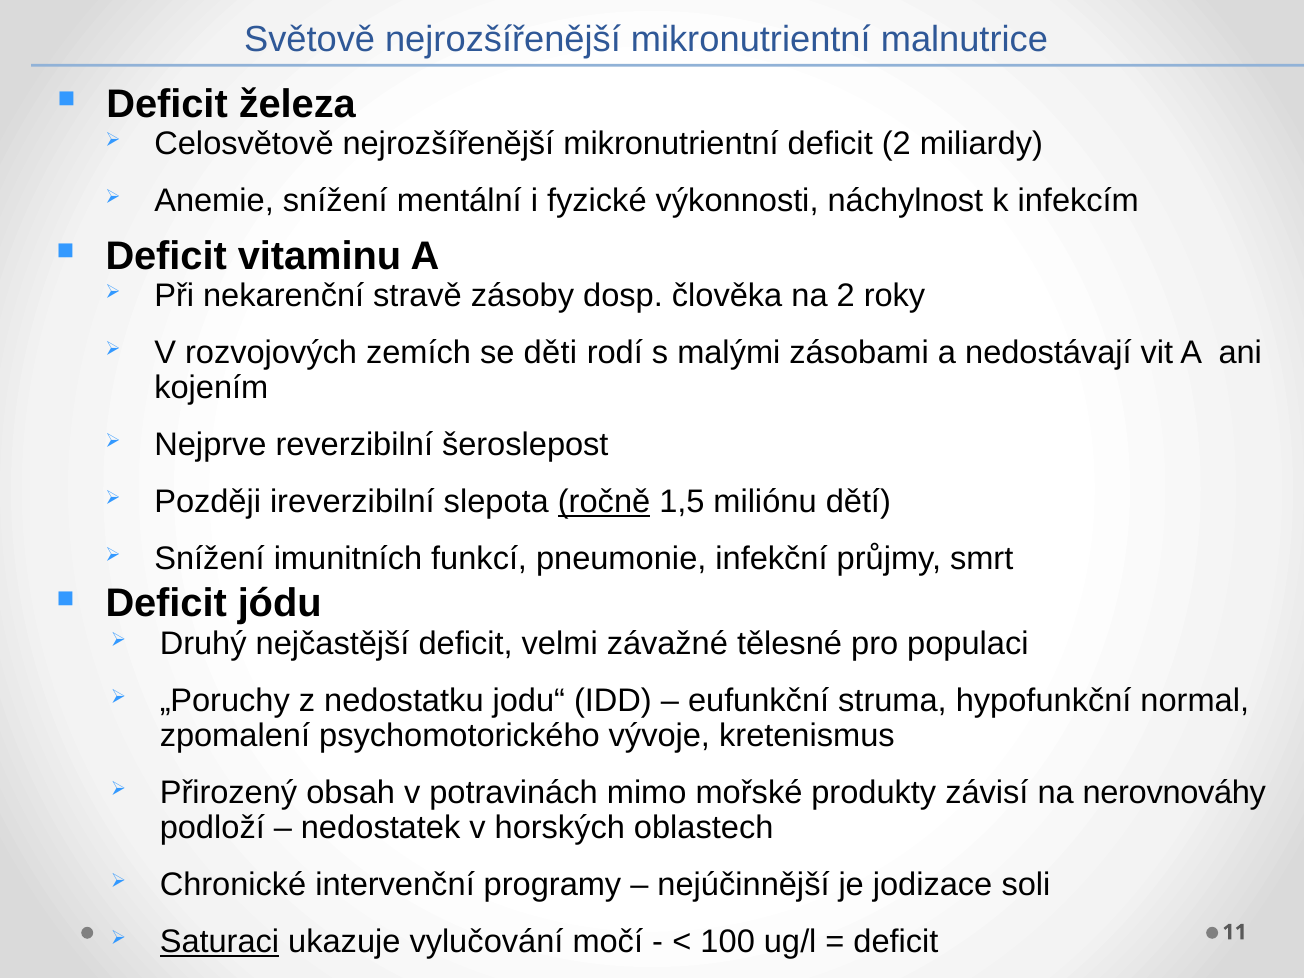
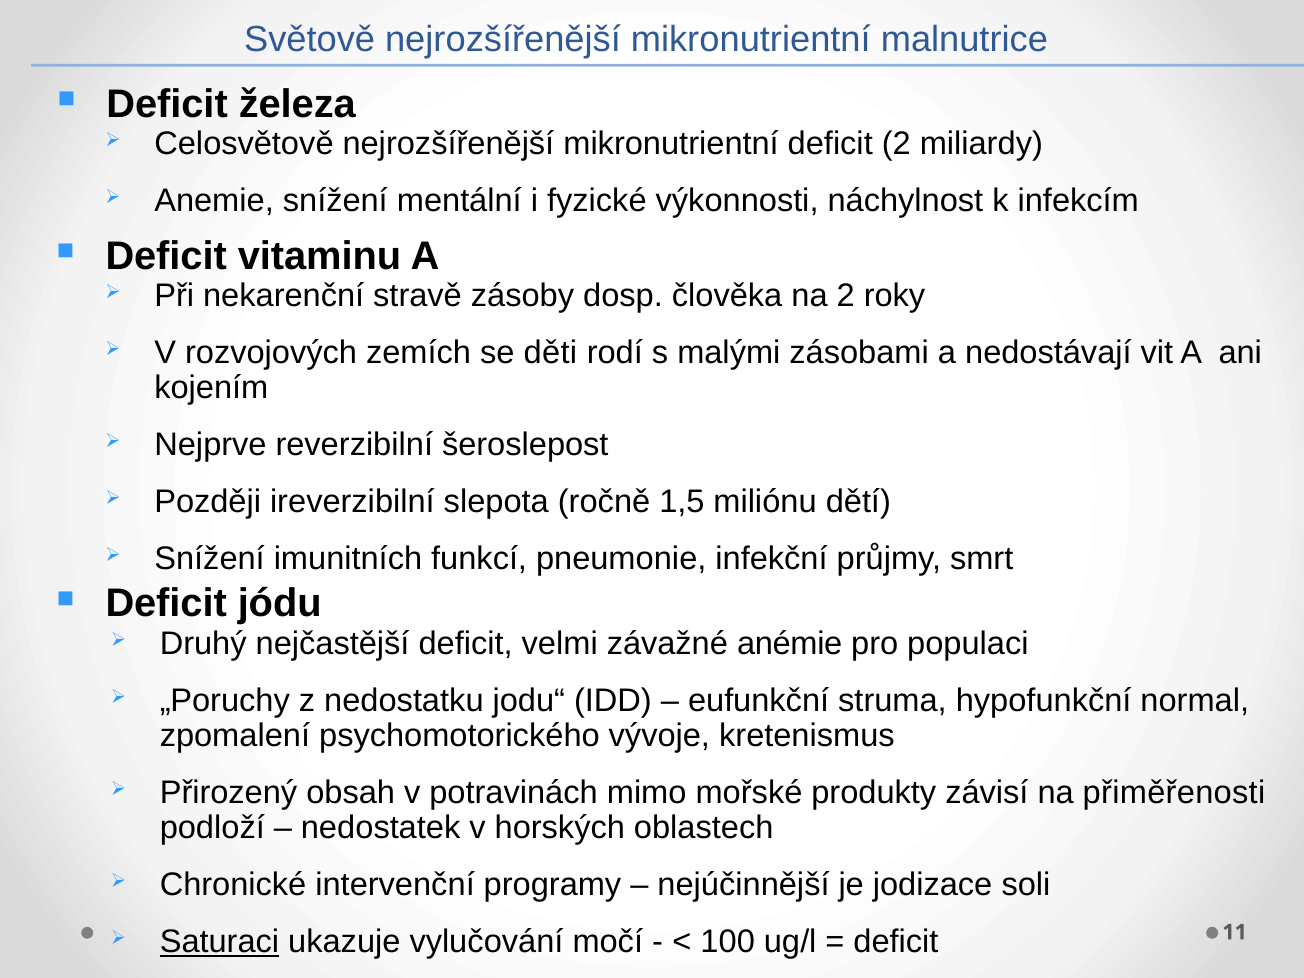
ročně underline: present -> none (604, 502)
tělesné: tělesné -> anémie (790, 643)
nerovnováhy: nerovnováhy -> přiměřenosti (1174, 792)
